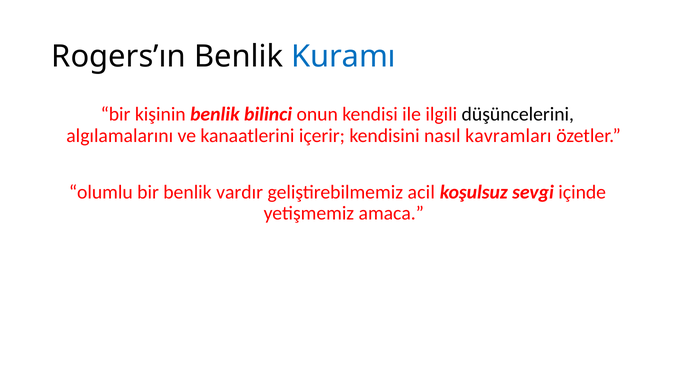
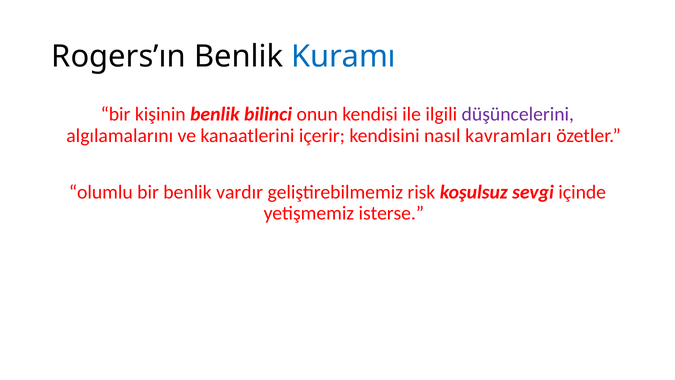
düşüncelerini colour: black -> purple (518, 114)
acil: acil -> risk (421, 192)
amaca: amaca -> isterse (391, 213)
